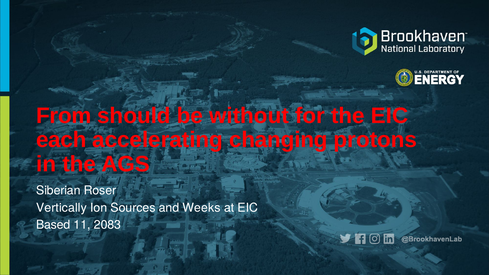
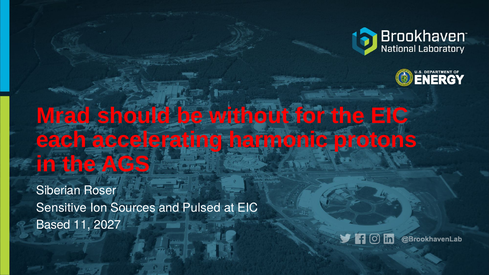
From: From -> Mrad (64, 116)
changing: changing -> harmonic (278, 140)
Vertically: Vertically -> Sensitive (62, 208)
Weeks: Weeks -> Pulsed (202, 208)
2083: 2083 -> 2027 (108, 225)
